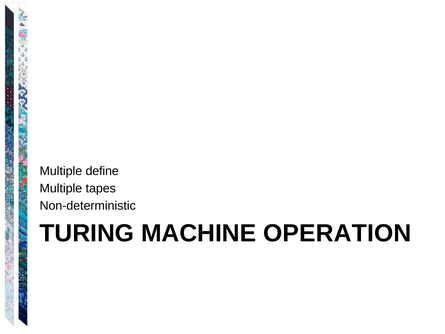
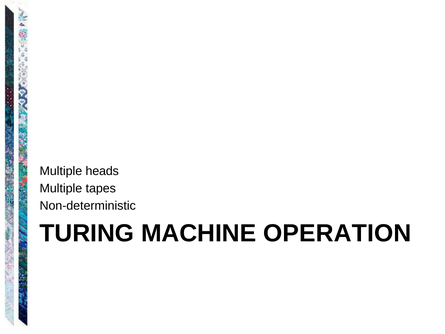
define: define -> heads (102, 171)
